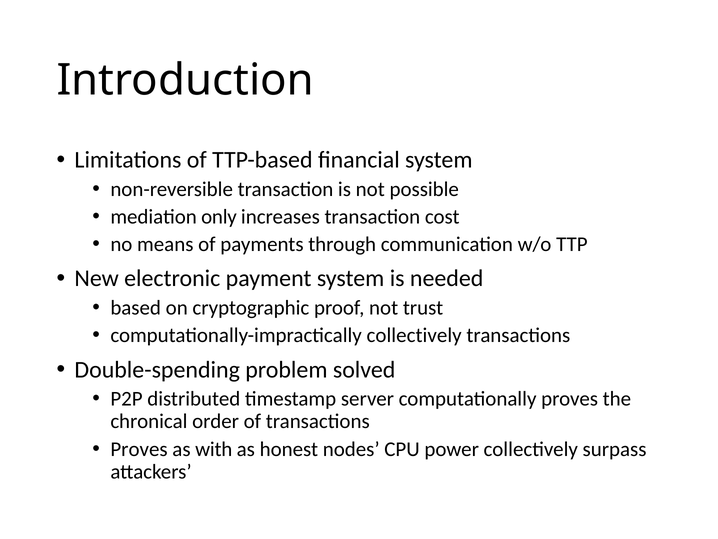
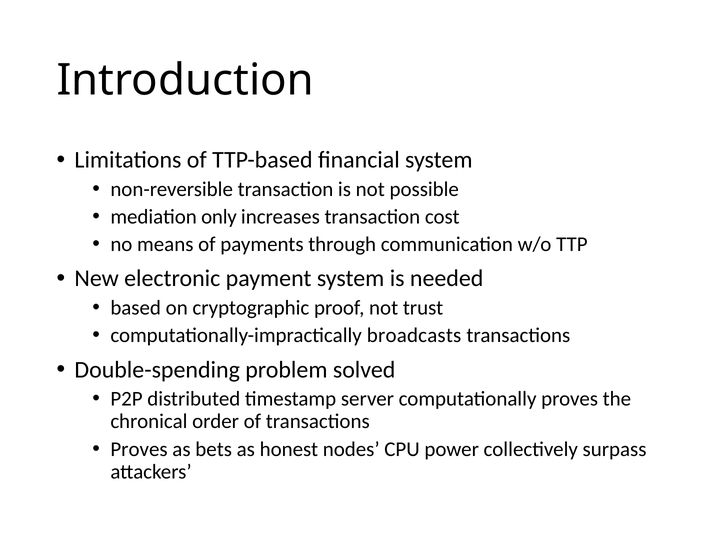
computationally-impractically collectively: collectively -> broadcasts (414, 335)
with: with -> bets (214, 449)
